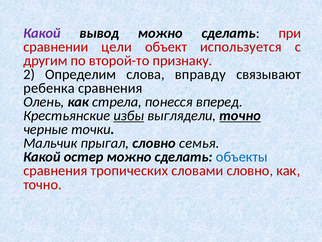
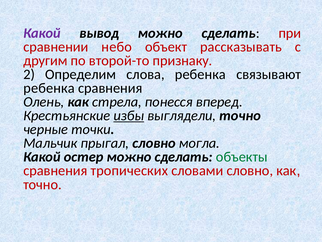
цели: цели -> небо (117, 47)
используется: используется -> рассказывать (241, 47)
слова вправду: вправду -> ребенка (200, 74)
точно underline: present -> none (240, 115)
семья: семья -> могла (199, 143)
объекты colour: blue -> green (242, 157)
